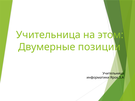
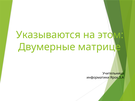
Учительница: Учительница -> Указываются (48, 35)
позиции: позиции -> матрице (99, 47)
